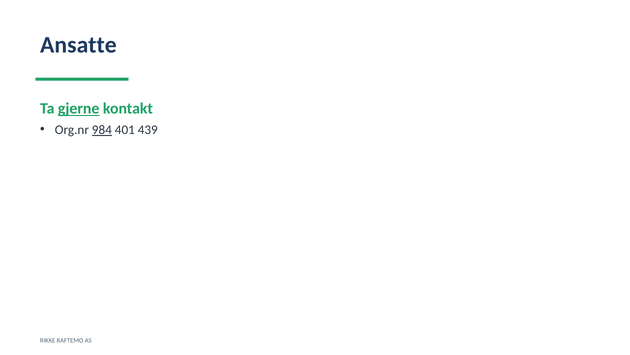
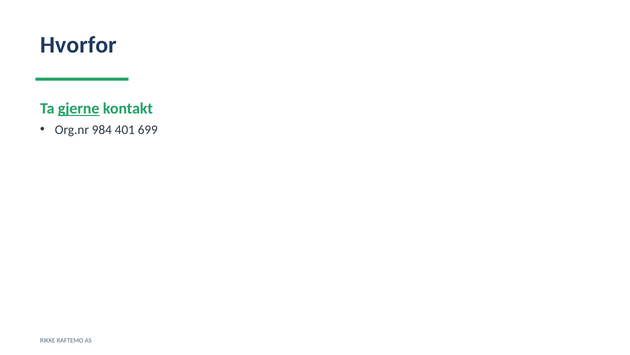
Ansatte: Ansatte -> Hvorfor (78, 45)
984 underline: present -> none (102, 130)
439: 439 -> 699 (148, 130)
